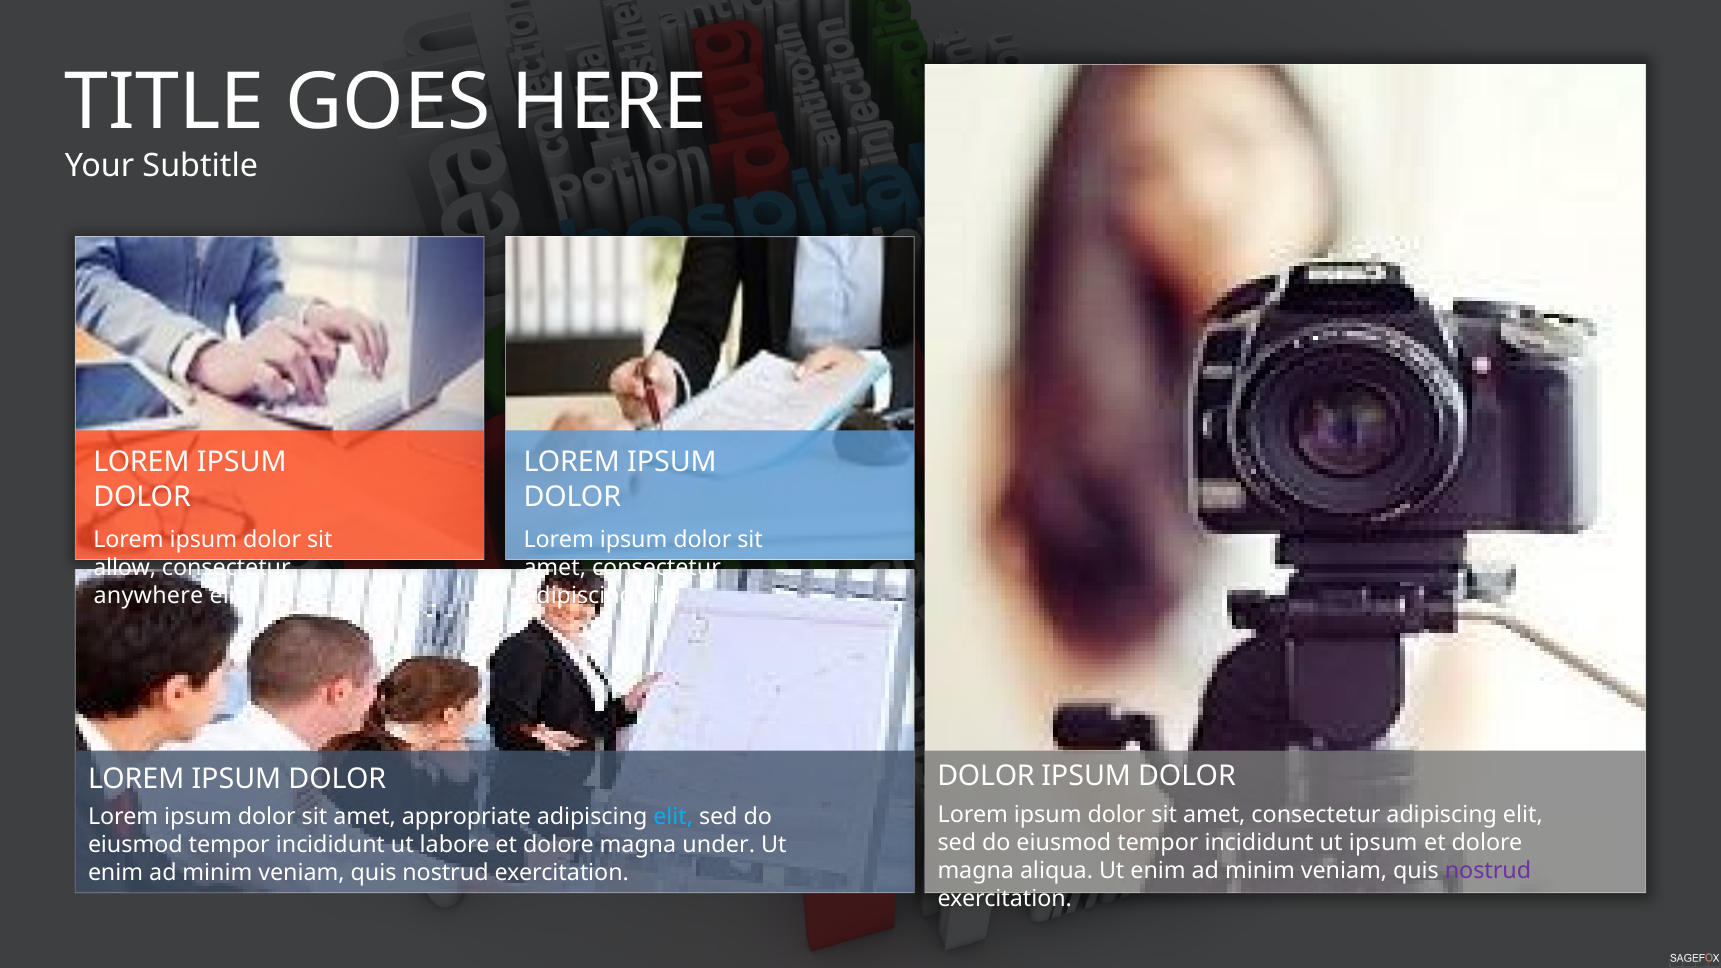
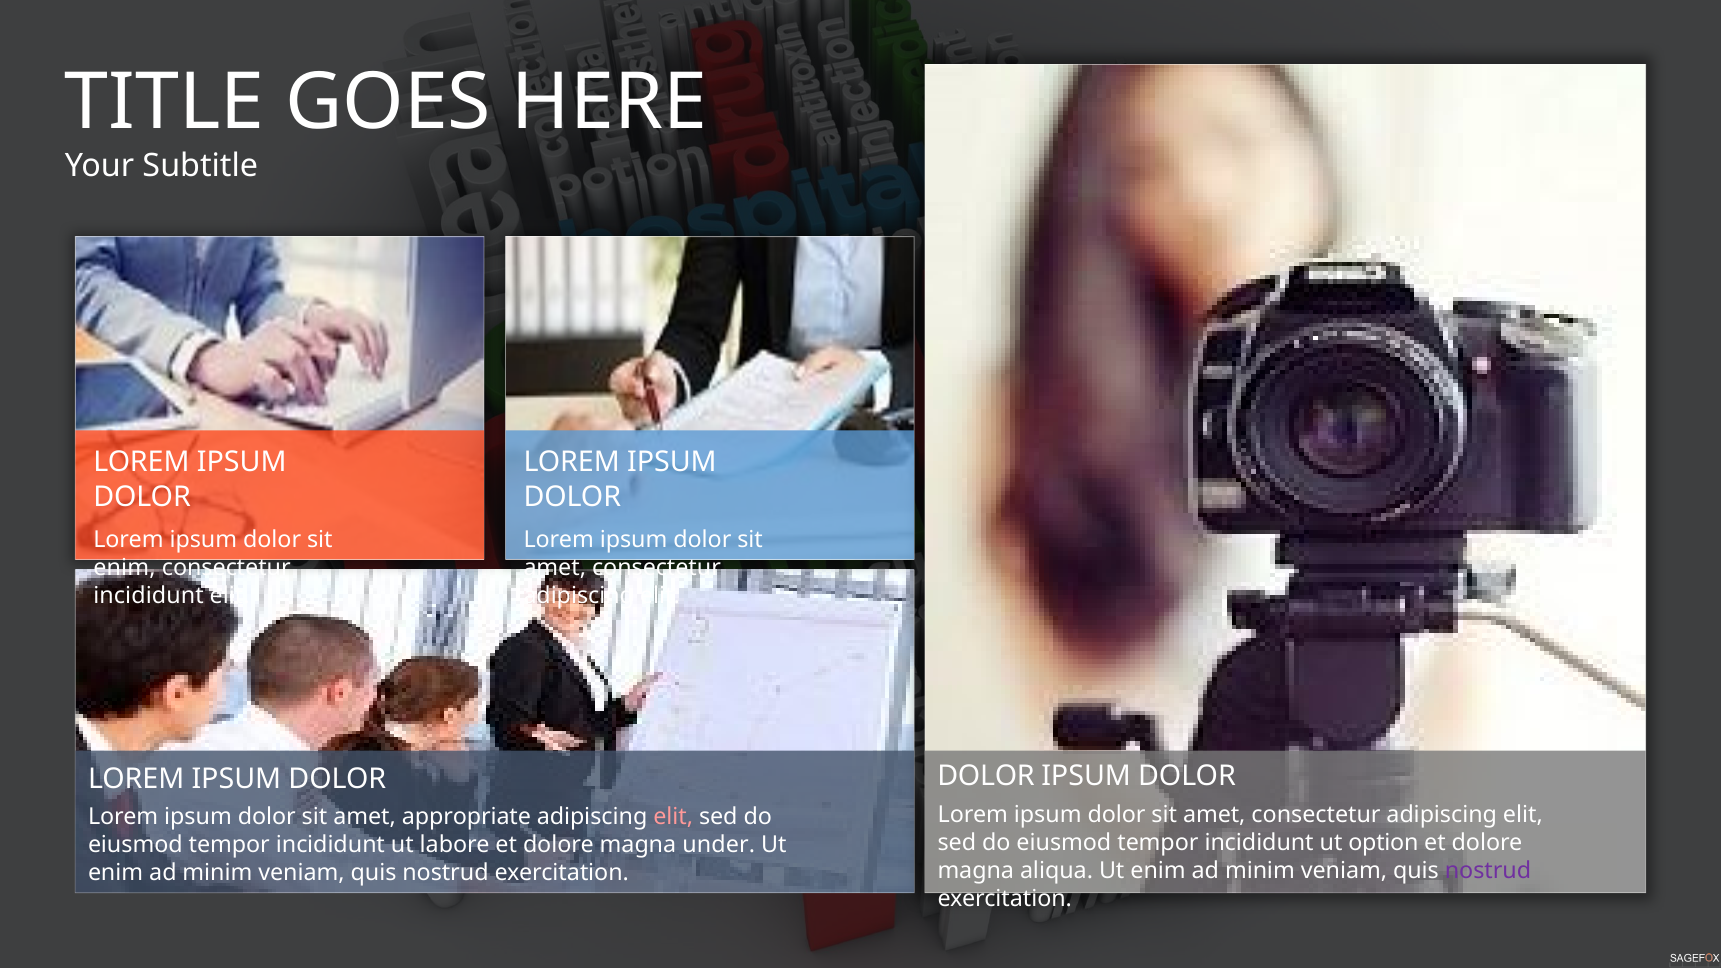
allow: allow -> enim (124, 568)
anywhere: anywhere -> incididunt (149, 596)
elit colour: light blue -> pink (673, 817)
ut ipsum: ipsum -> option (1383, 843)
